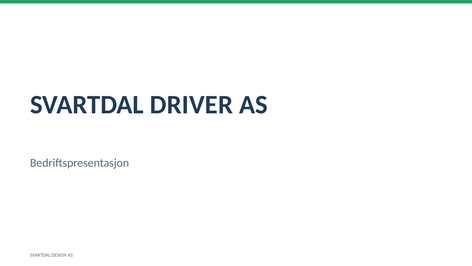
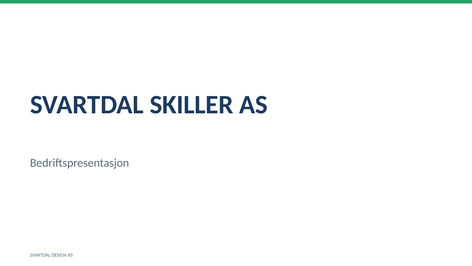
DRIVER: DRIVER -> SKILLER (192, 105)
